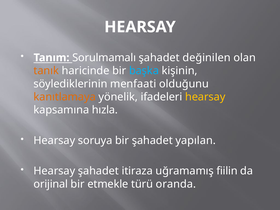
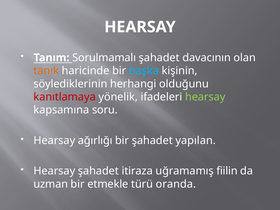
değinilen: değinilen -> davacının (207, 58)
menfaati: menfaati -> herhangi (133, 84)
kanıtlamaya colour: orange -> red (65, 97)
hearsay colour: yellow -> light green (205, 97)
hızla: hızla -> soru (105, 110)
soruya: soruya -> ağırlığı (95, 140)
orijinal: orijinal -> uzman (51, 184)
